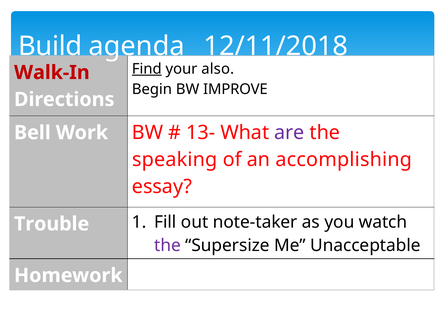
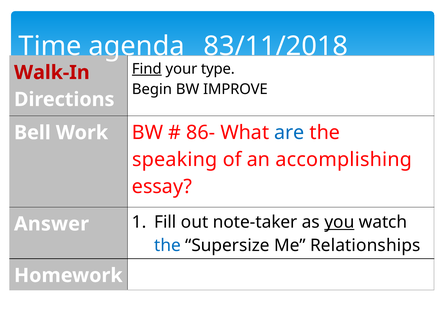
Build: Build -> Time (50, 46)
12/11/2018: 12/11/2018 -> 83/11/2018 (276, 46)
also: also -> type (218, 69)
13-: 13- -> 86- (201, 133)
are colour: purple -> blue (289, 133)
Trouble: Trouble -> Answer (52, 224)
you underline: none -> present (339, 222)
the colour: purple -> blue (167, 245)
Unacceptable: Unacceptable -> Relationships (365, 245)
